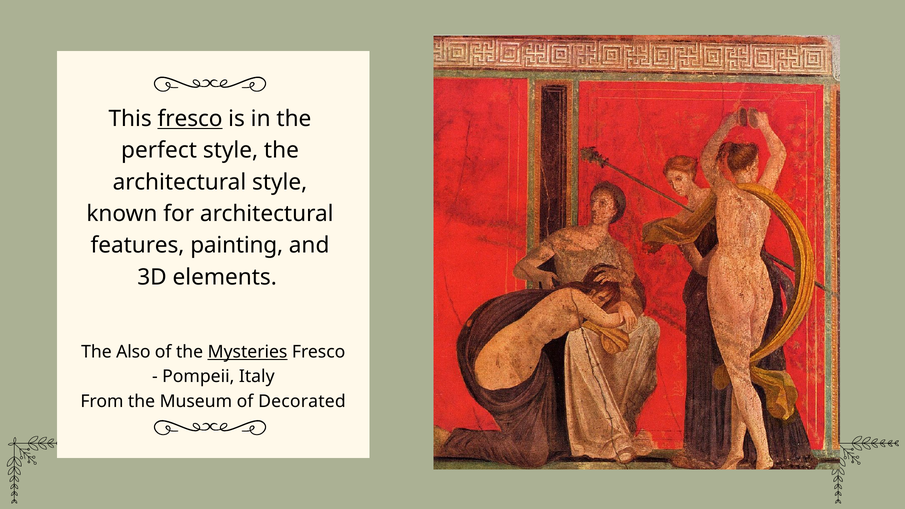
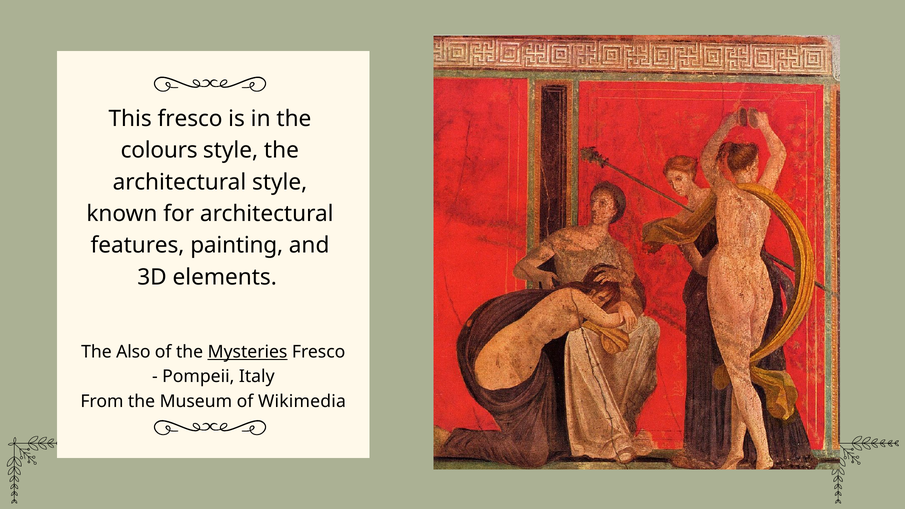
fresco underline: present -> none (190, 119)
perfect: perfect -> colours (159, 150)
Decorated: Decorated -> Wikimedia (302, 401)
